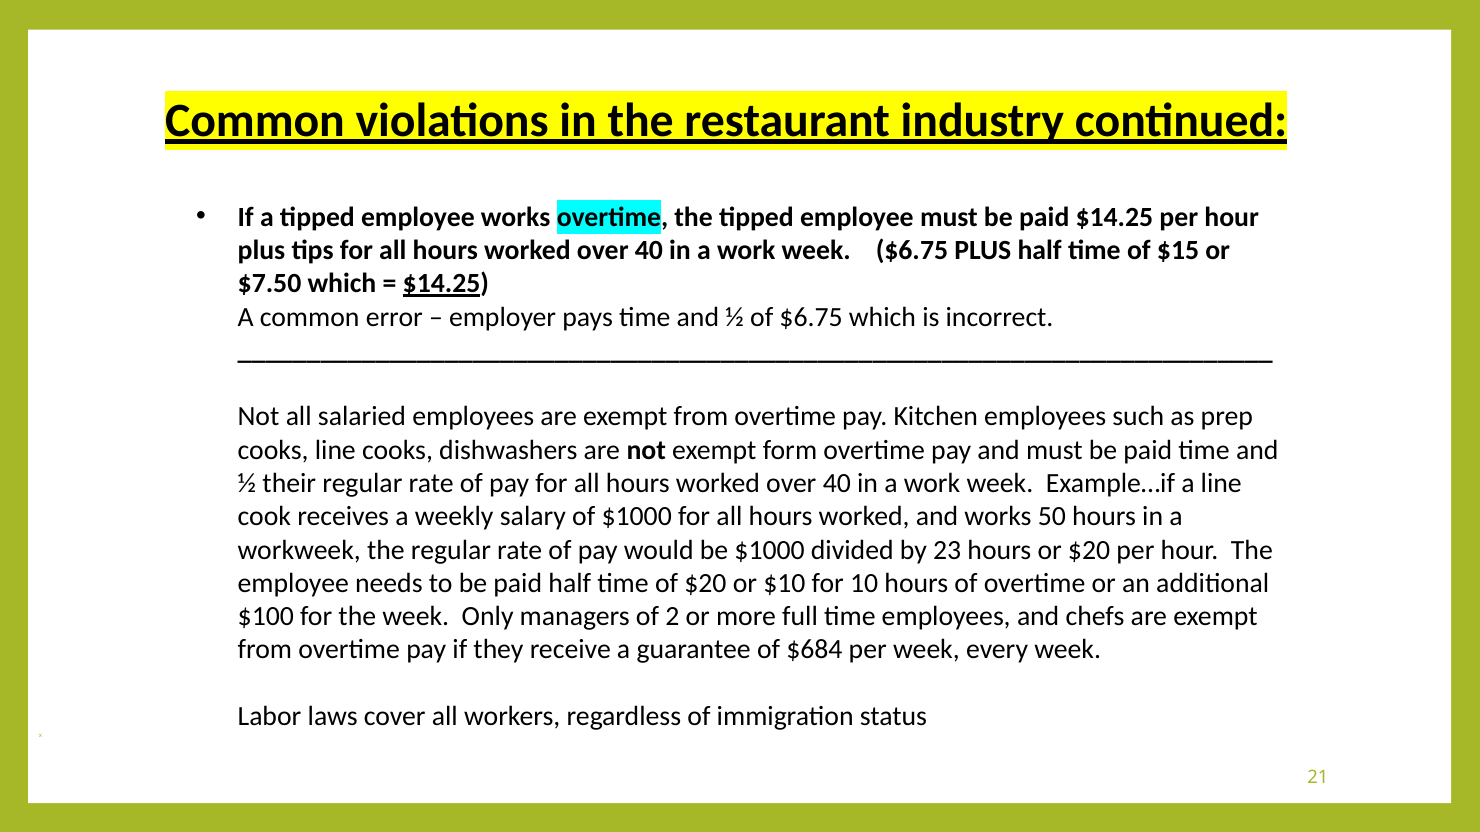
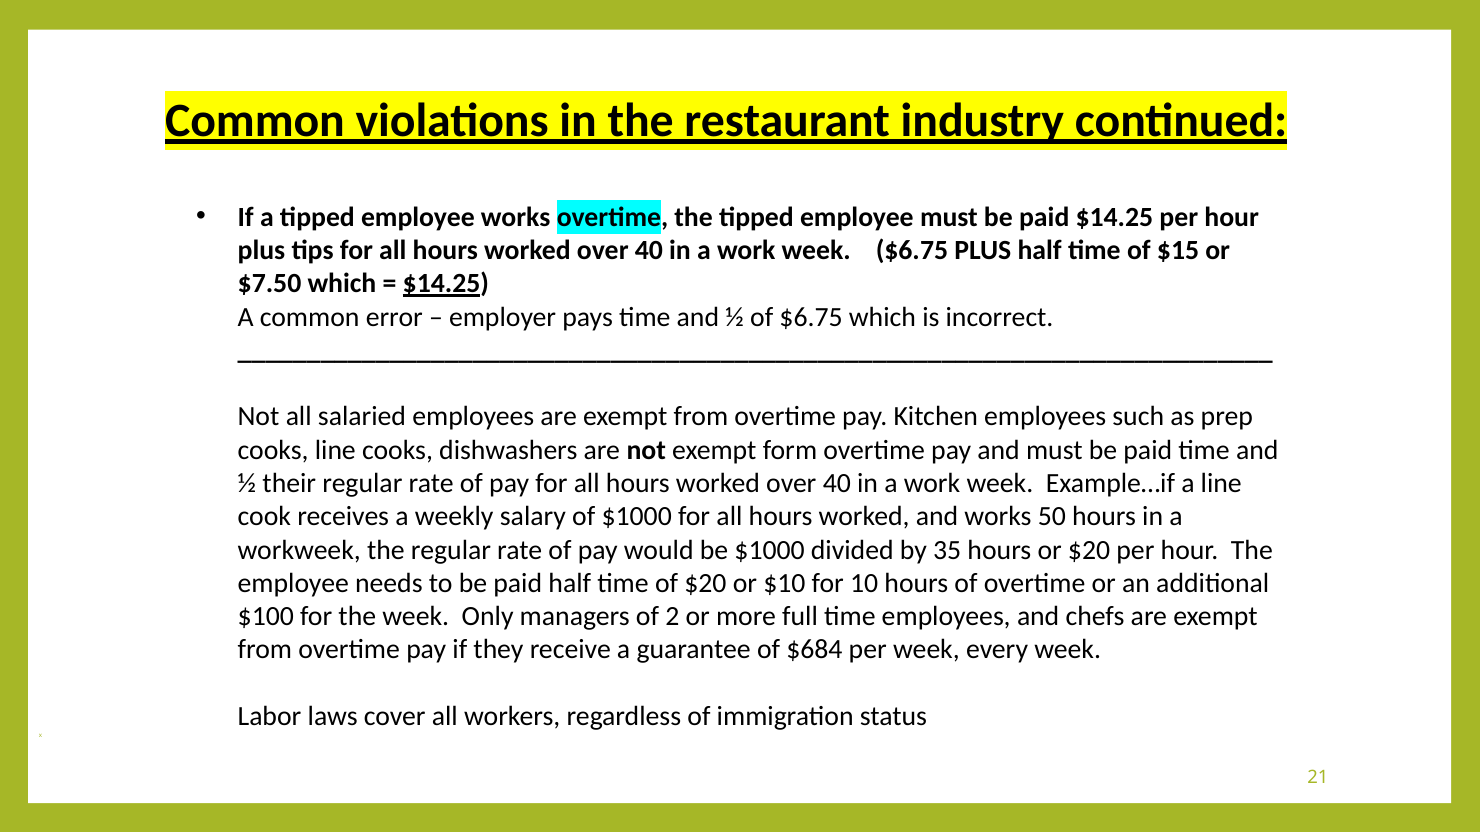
23: 23 -> 35 (947, 550)
